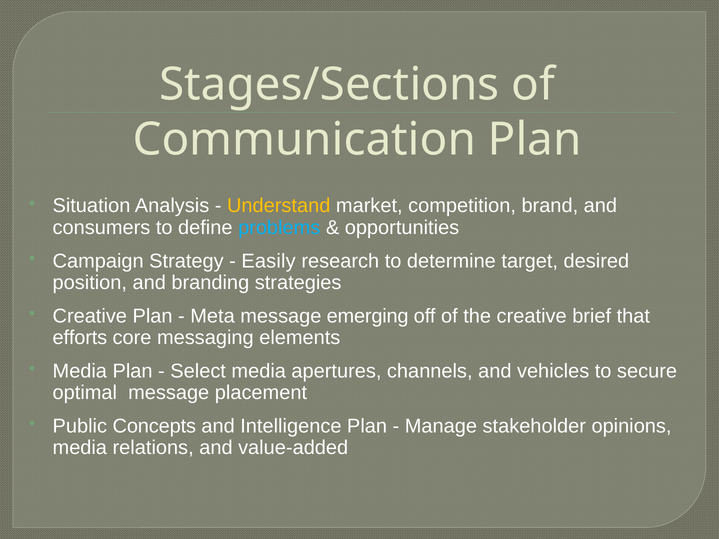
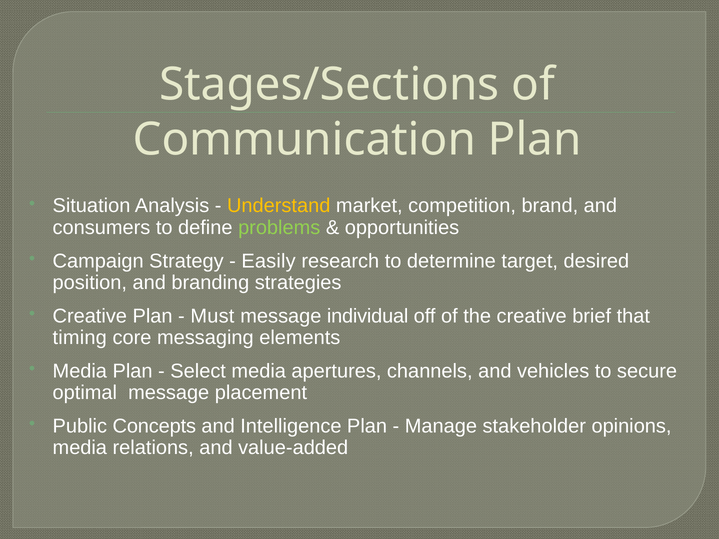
problems colour: light blue -> light green (279, 228)
Meta: Meta -> Must (212, 316)
emerging: emerging -> individual (368, 316)
efforts: efforts -> timing (80, 338)
